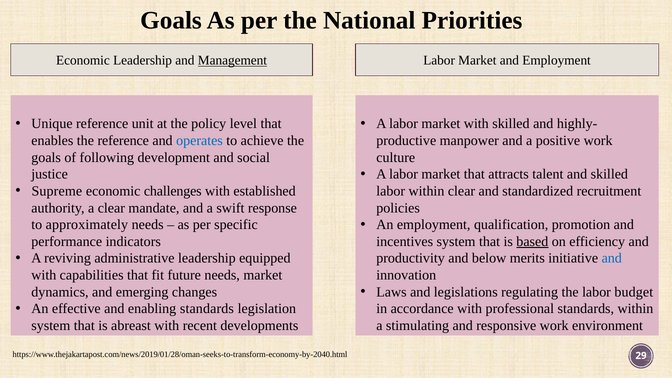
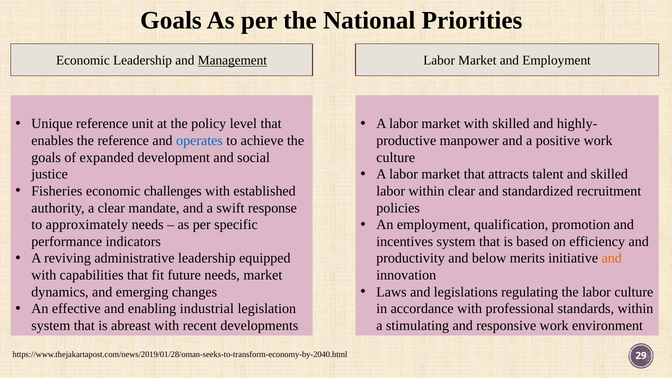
following: following -> expanded (107, 157)
Supreme: Supreme -> Fisheries (57, 191)
based underline: present -> none (532, 242)
and colour: blue -> orange (612, 258)
labor budget: budget -> culture (634, 292)
enabling standards: standards -> industrial (207, 309)
